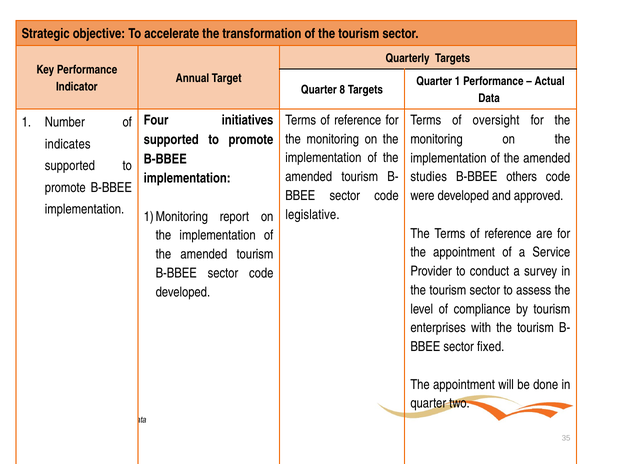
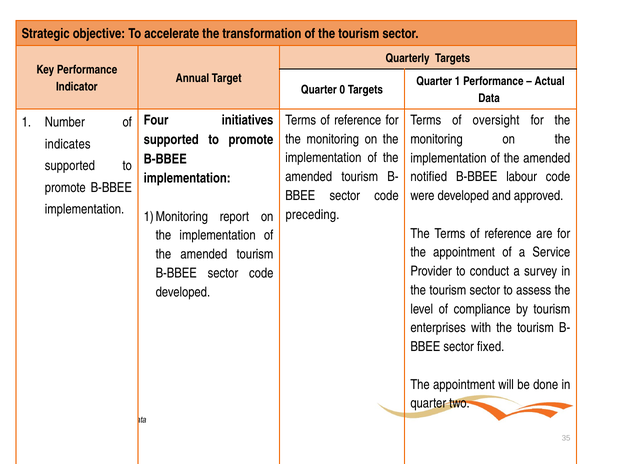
8: 8 -> 0 (342, 90)
studies: studies -> notified (429, 177)
others: others -> labour (522, 177)
legislative: legislative -> preceding (312, 215)
